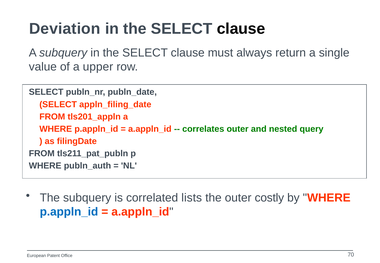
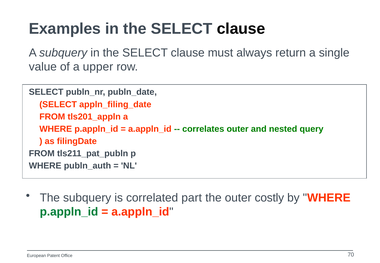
Deviation: Deviation -> Examples (65, 29)
lists: lists -> part (192, 198)
p.appln_id colour: blue -> green (69, 212)
